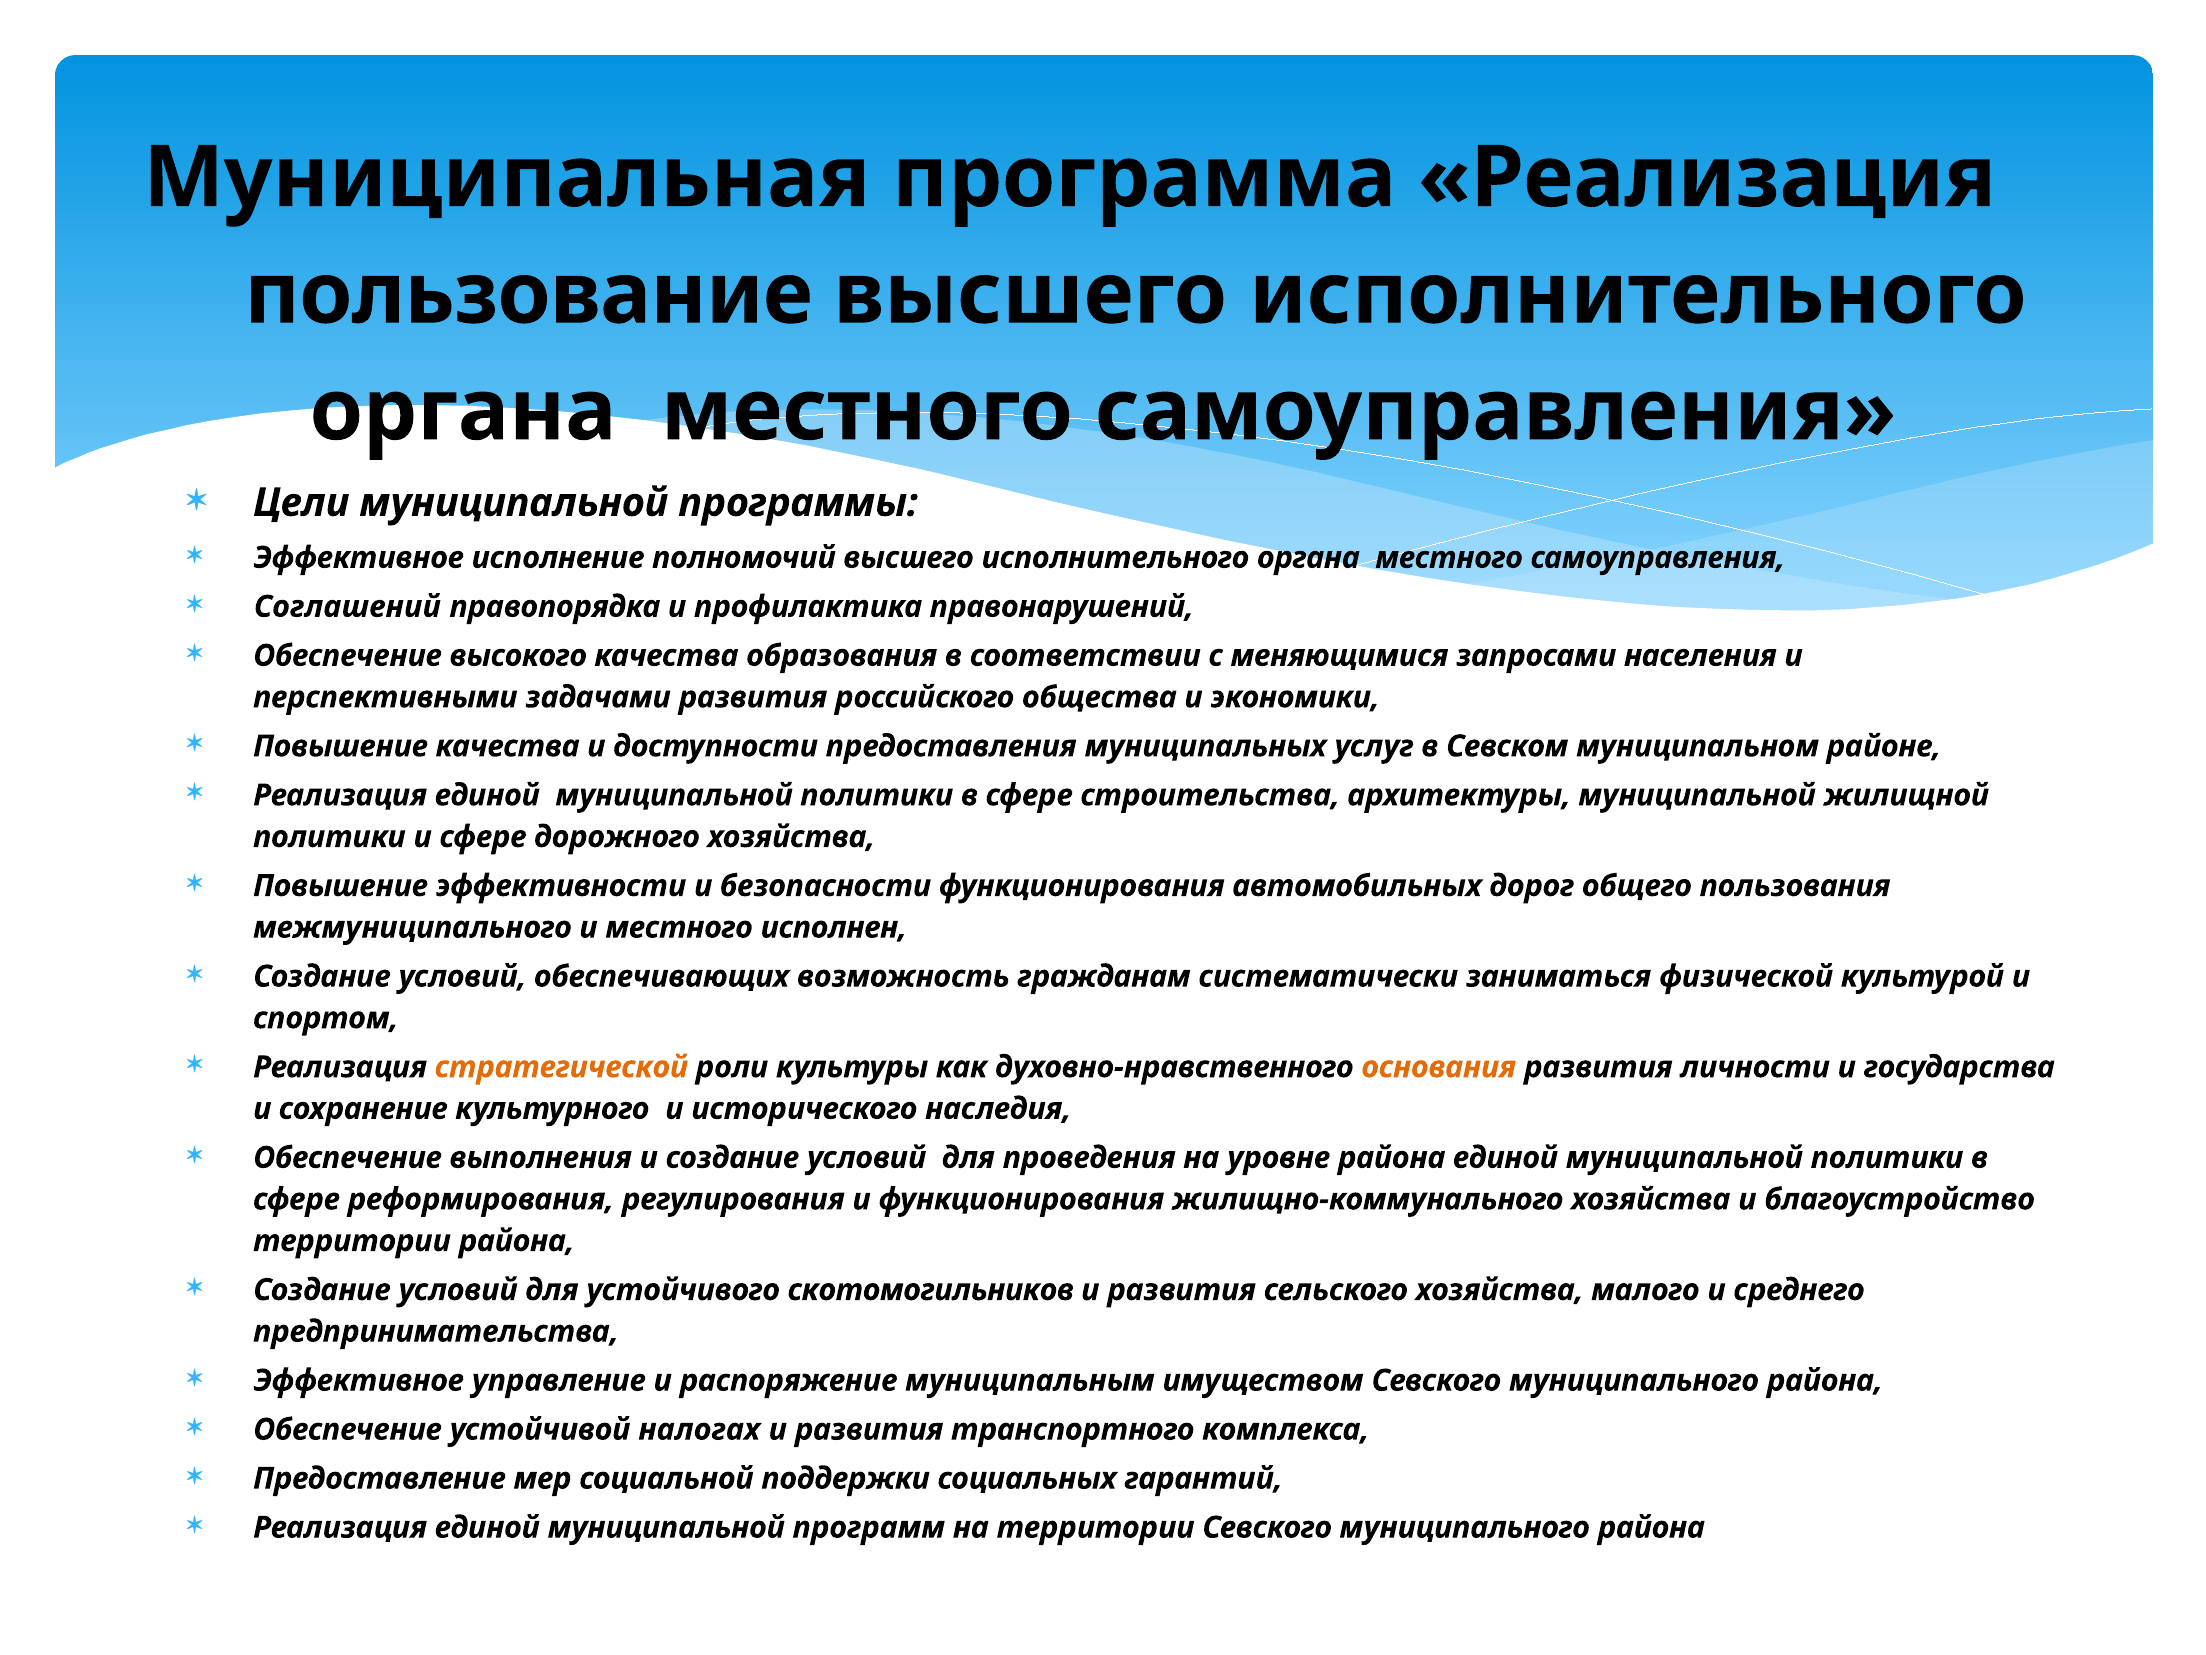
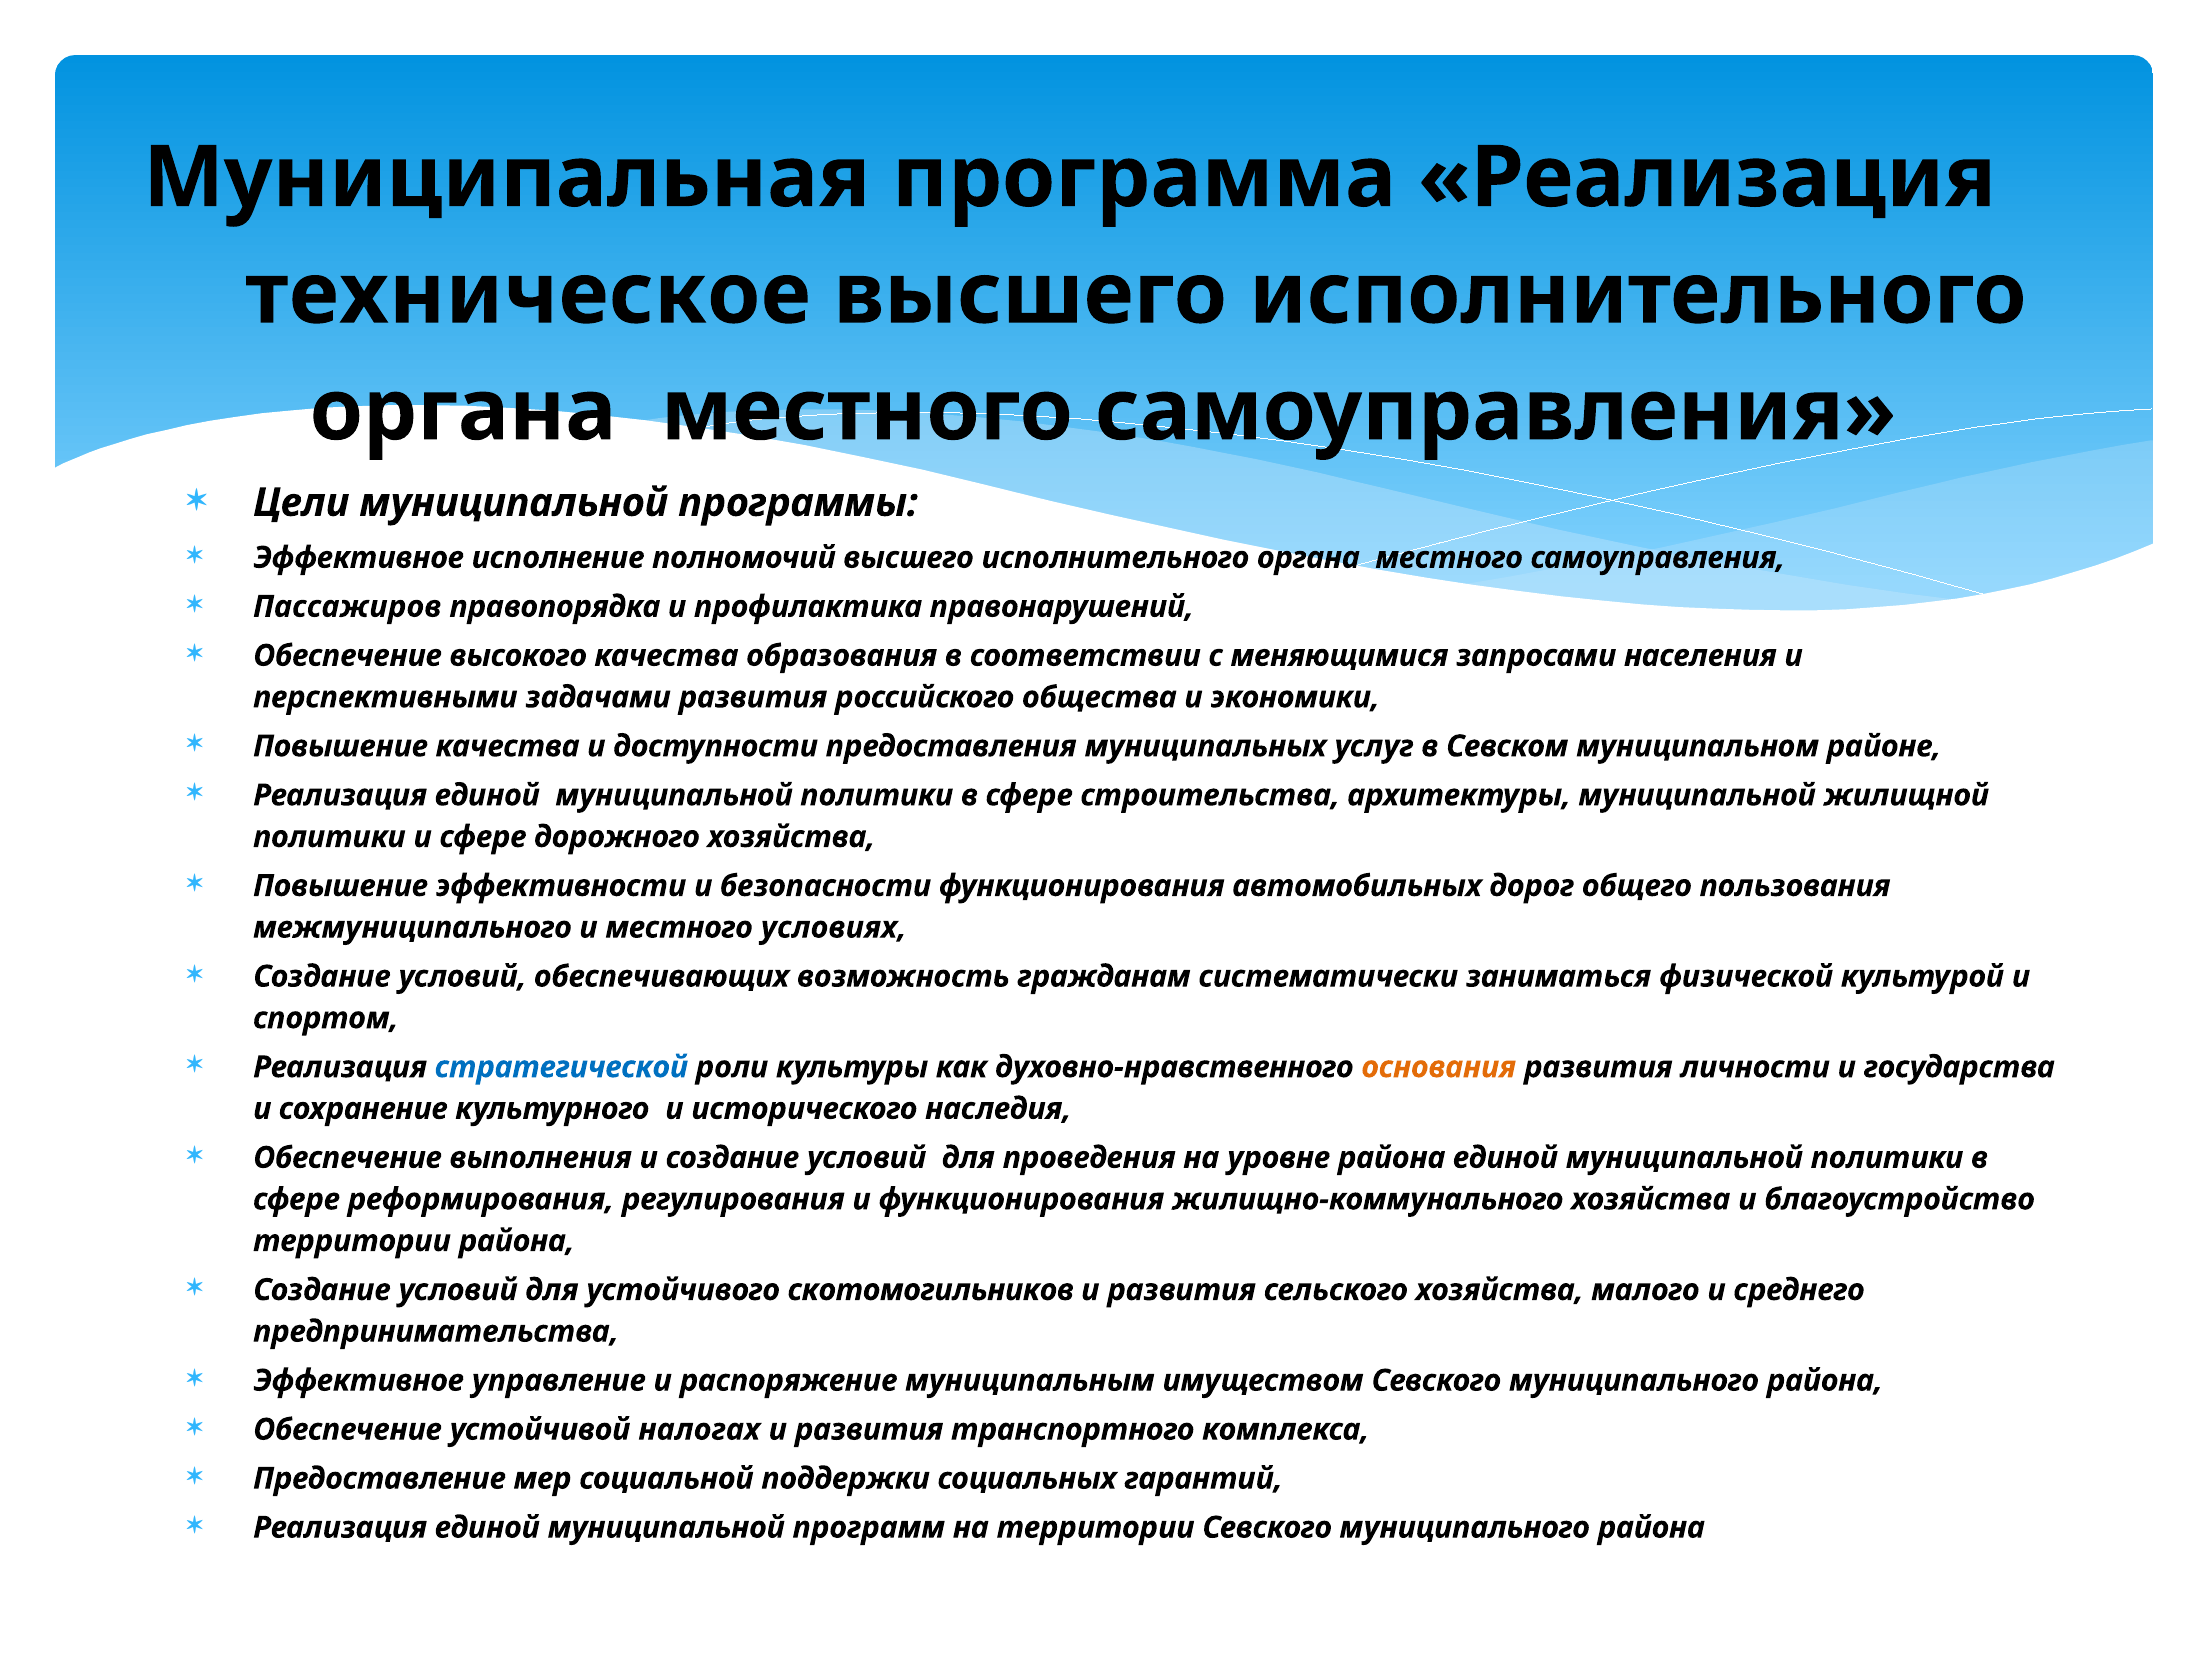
пользование: пользование -> техническое (528, 294)
Соглашений: Соглашений -> Пассажиров (347, 607)
исполнен: исполнен -> условиях (833, 927)
стратегической colour: orange -> blue (561, 1067)
